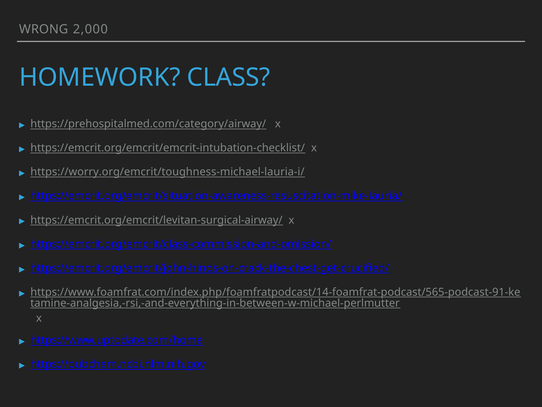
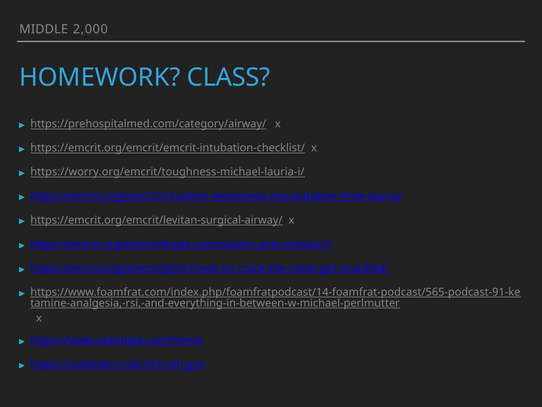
WRONG: WRONG -> MIDDLE (44, 29)
https://emcrit.org/emcrit/class-commission-and-omission/: https://emcrit.org/emcrit/class-commission-and-omission/ -> https://emcrit.org/emcrit/break-commission-and-omission/ (181, 244)
